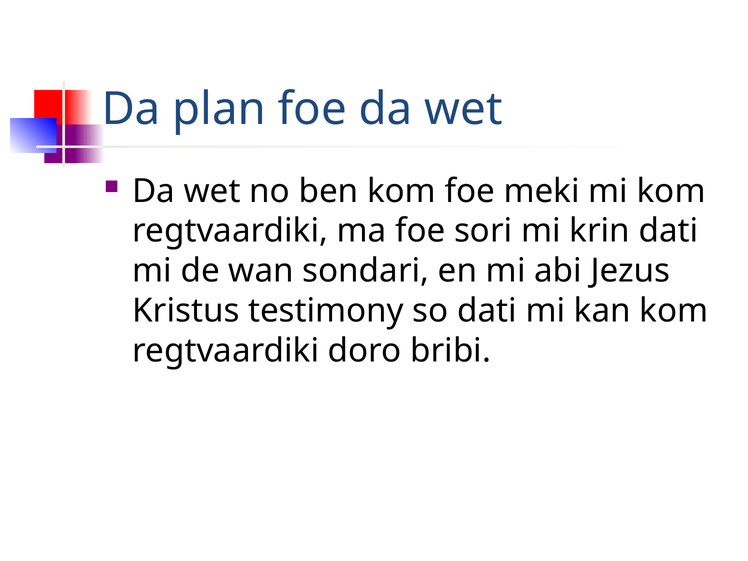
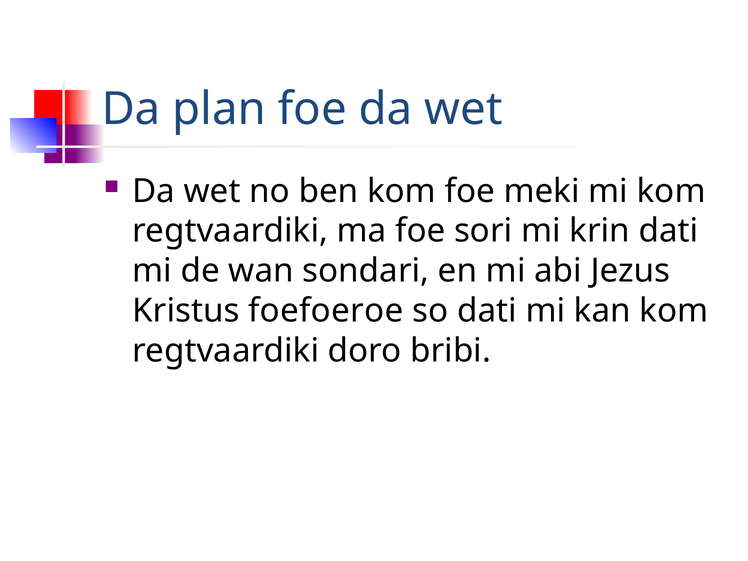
testimony: testimony -> foefoeroe (326, 311)
